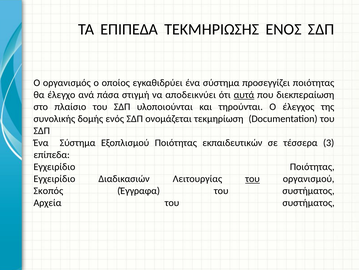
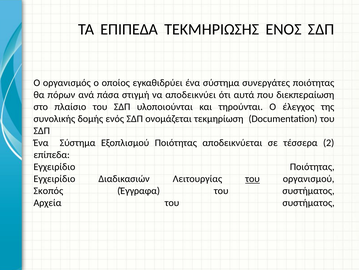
προσεγγίζει: προσεγγίζει -> συνεργάτες (266, 83)
έλεγχο: έλεγχο -> πόρων (61, 95)
αυτά underline: present -> none (244, 95)
εκπαιδευτικών: εκπαιδευτικών -> αποδεικνύεται (232, 143)
3: 3 -> 2 (329, 143)
